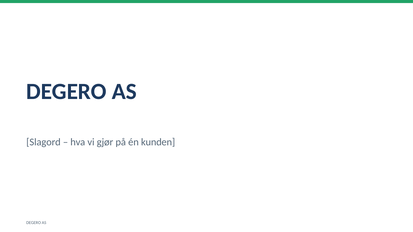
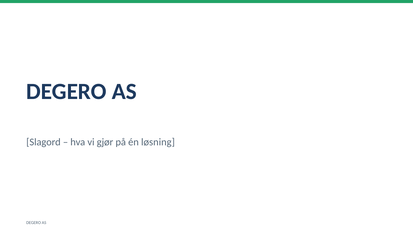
kunden: kunden -> løsning (158, 142)
